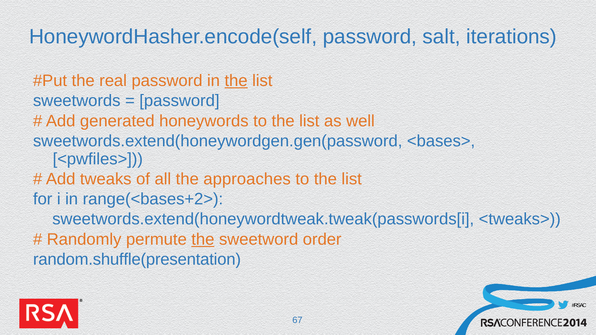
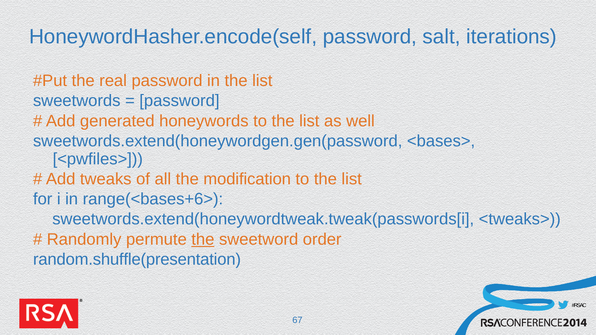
the underline: present -> none (236, 81)
approaches: approaches -> modification (247, 179)
range(<bases+2>: range(<bases+2> -> range(<bases+6> (153, 199)
